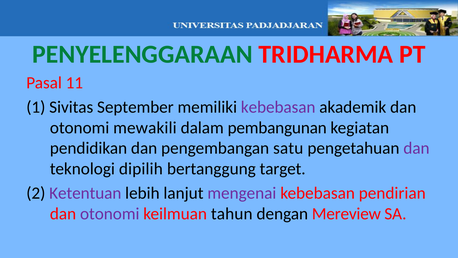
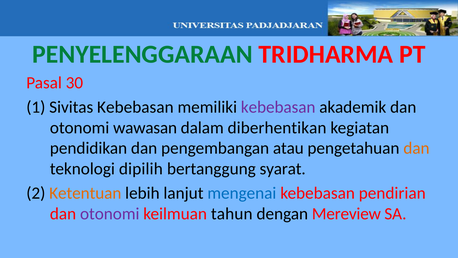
11: 11 -> 30 (74, 83)
Sivitas September: September -> Kebebasan (135, 107)
mewakili: mewakili -> wawasan (145, 127)
pembangunan: pembangunan -> diberhentikan (277, 127)
satu: satu -> atau (288, 148)
dan colour: purple -> orange (416, 148)
target: target -> syarat (283, 169)
Ketentuan colour: purple -> orange (85, 193)
mengenai colour: purple -> blue (242, 193)
